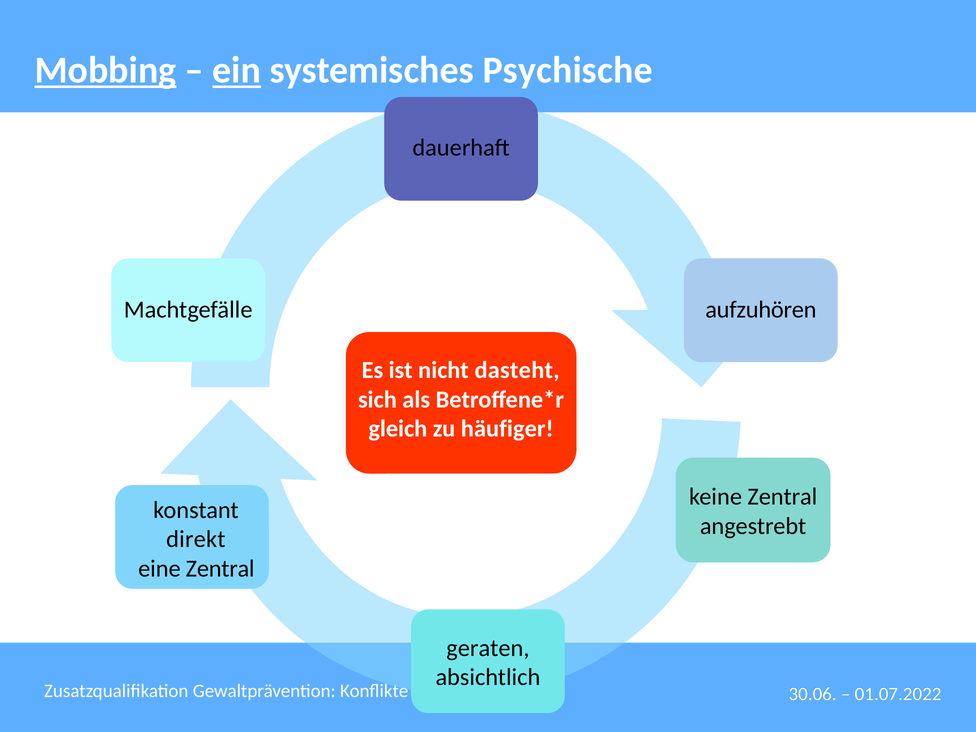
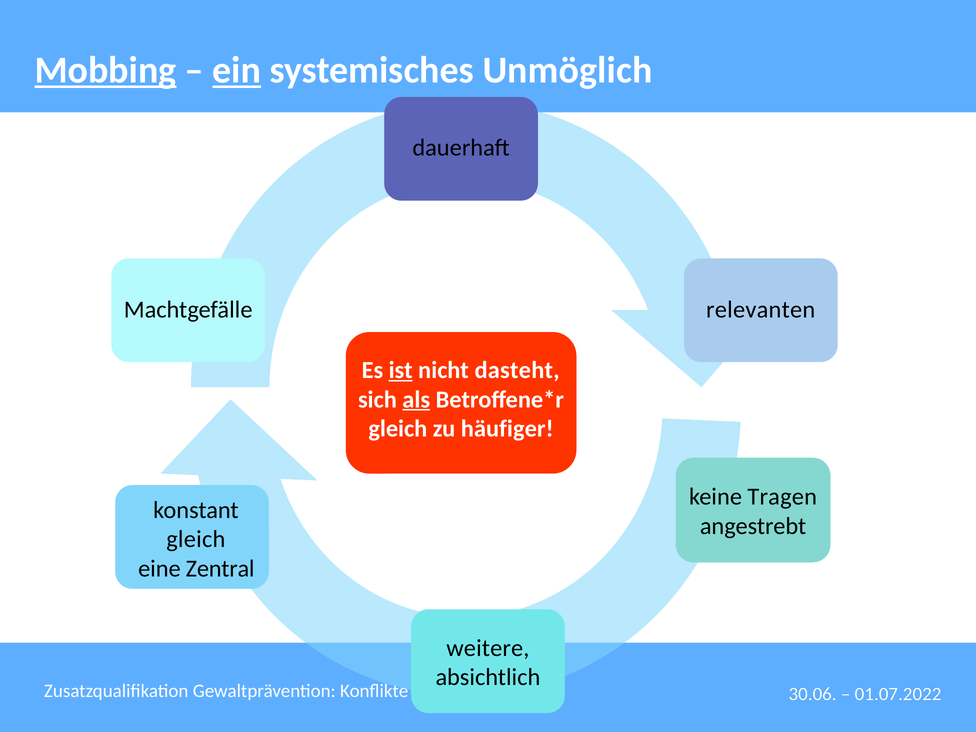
Psychische: Psychische -> Unmöglich (568, 70)
aufzuhören: aufzuhören -> relevanten (761, 310)
ist underline: none -> present (401, 370)
als underline: none -> present (416, 399)
keine Zentral: Zentral -> Tragen (782, 497)
direkt: direkt -> gleich (196, 539)
geraten: geraten -> weitere (488, 648)
